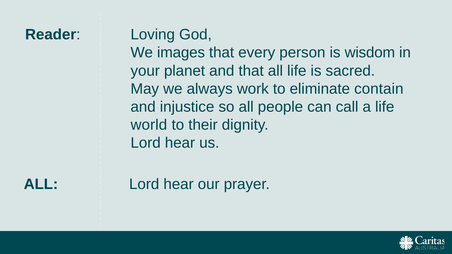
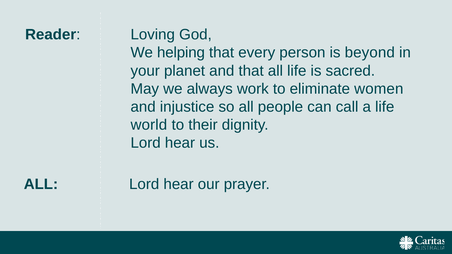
images: images -> helping (181, 53)
wisdom: wisdom -> beyond (370, 53)
contain: contain -> women (379, 89)
